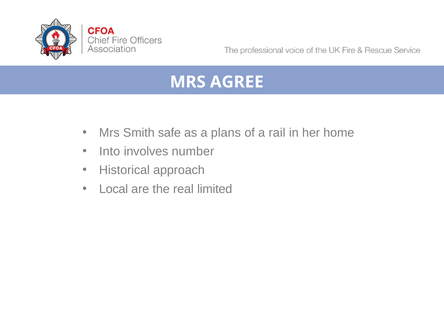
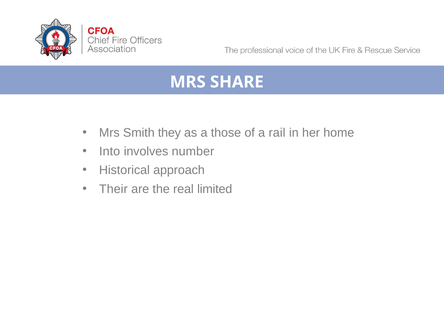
AGREE: AGREE -> SHARE (237, 82)
safe: safe -> they (169, 133)
plans: plans -> those (226, 133)
Local: Local -> Their (113, 189)
